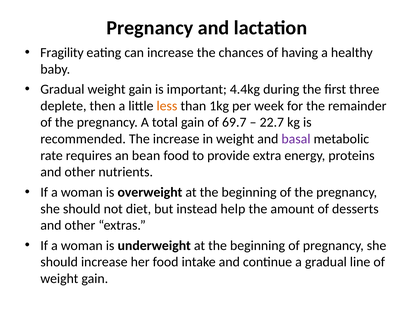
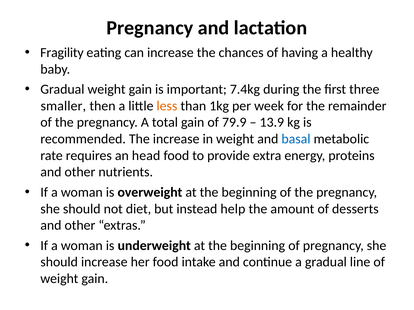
4.4kg: 4.4kg -> 7.4kg (245, 90)
deplete: deplete -> smaller (63, 106)
69.7: 69.7 -> 79.9 (234, 123)
22.7: 22.7 -> 13.9 (272, 123)
basal colour: purple -> blue (296, 139)
bean: bean -> head (146, 156)
